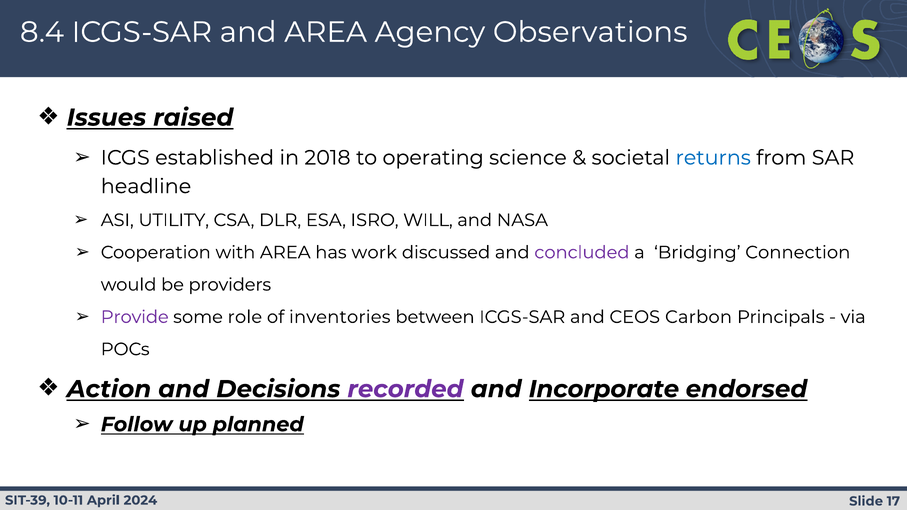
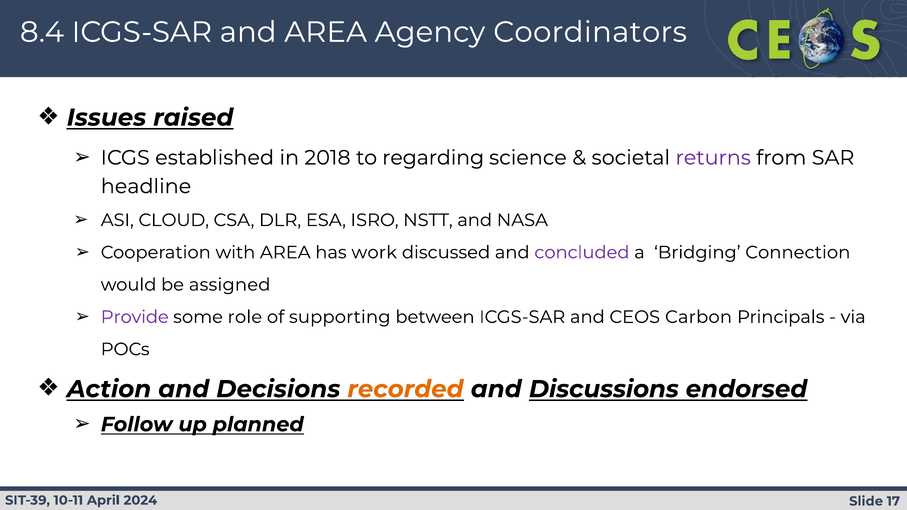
Observations: Observations -> Coordinators (590, 32)
operating: operating -> regarding (433, 158)
returns colour: blue -> purple (713, 158)
UTILITY: UTILITY -> CLOUD (174, 220)
WILL: WILL -> NSTT (428, 220)
providers: providers -> assigned (230, 285)
inventories: inventories -> supporting (340, 317)
recorded colour: purple -> orange (405, 389)
Incorporate: Incorporate -> Discussions (604, 389)
